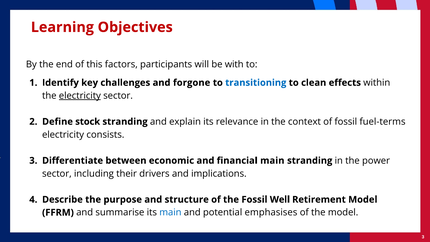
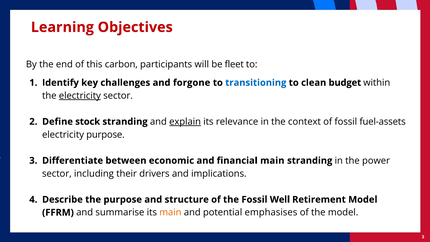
factors: factors -> carbon (121, 64)
with: with -> fleet (234, 64)
effects: effects -> budget (345, 83)
explain underline: none -> present (185, 122)
fuel-terms: fuel-terms -> fuel-assets (383, 122)
electricity consists: consists -> purpose (105, 135)
main colour: blue -> orange (170, 212)
